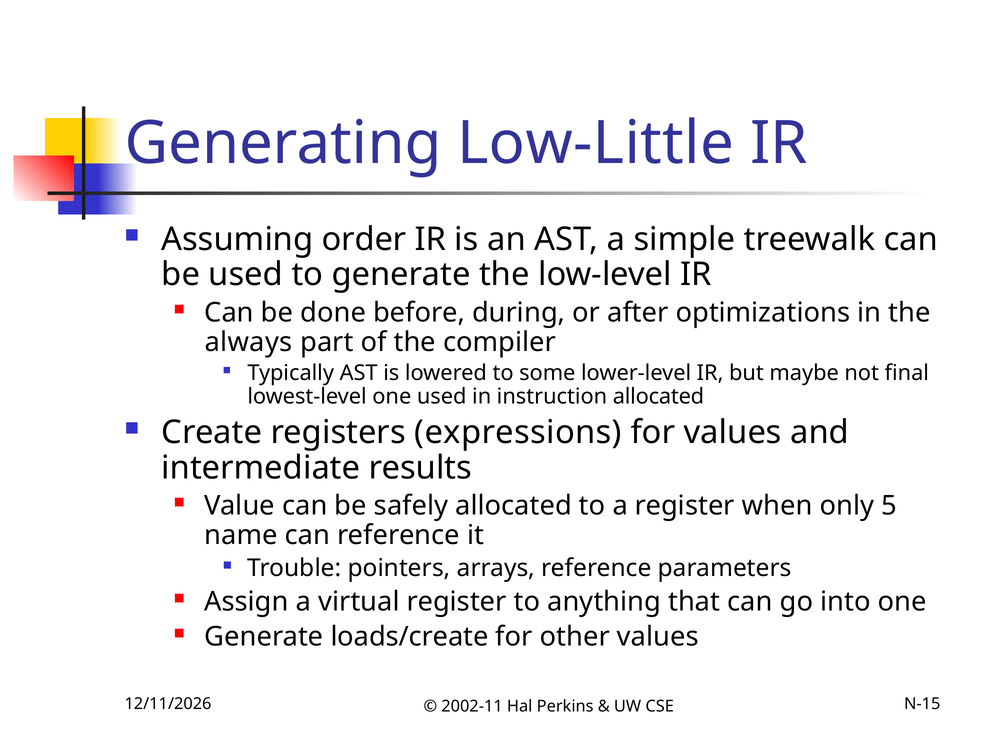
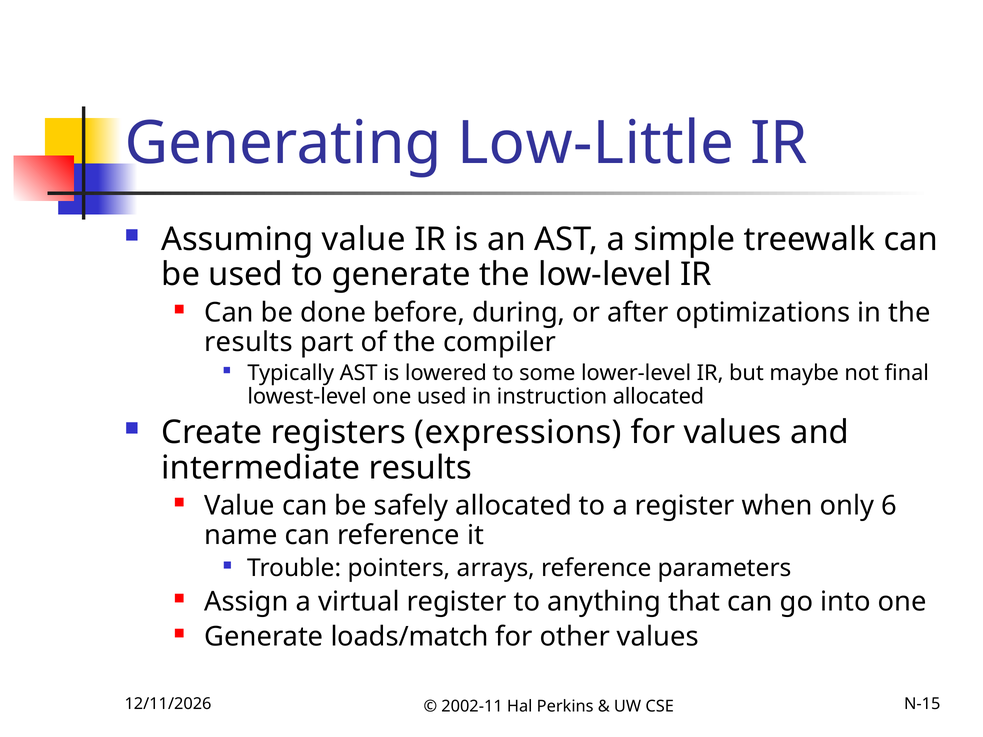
Assuming order: order -> value (364, 239)
always: always -> results (249, 342)
5: 5 -> 6 (889, 506)
loads/create: loads/create -> loads/match (410, 637)
